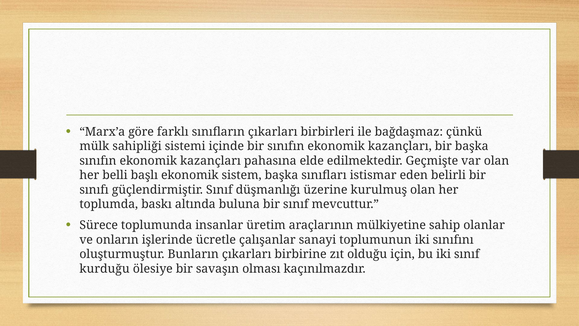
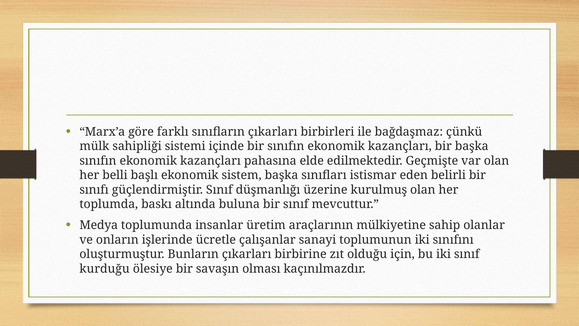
Sürece: Sürece -> Medya (99, 225)
